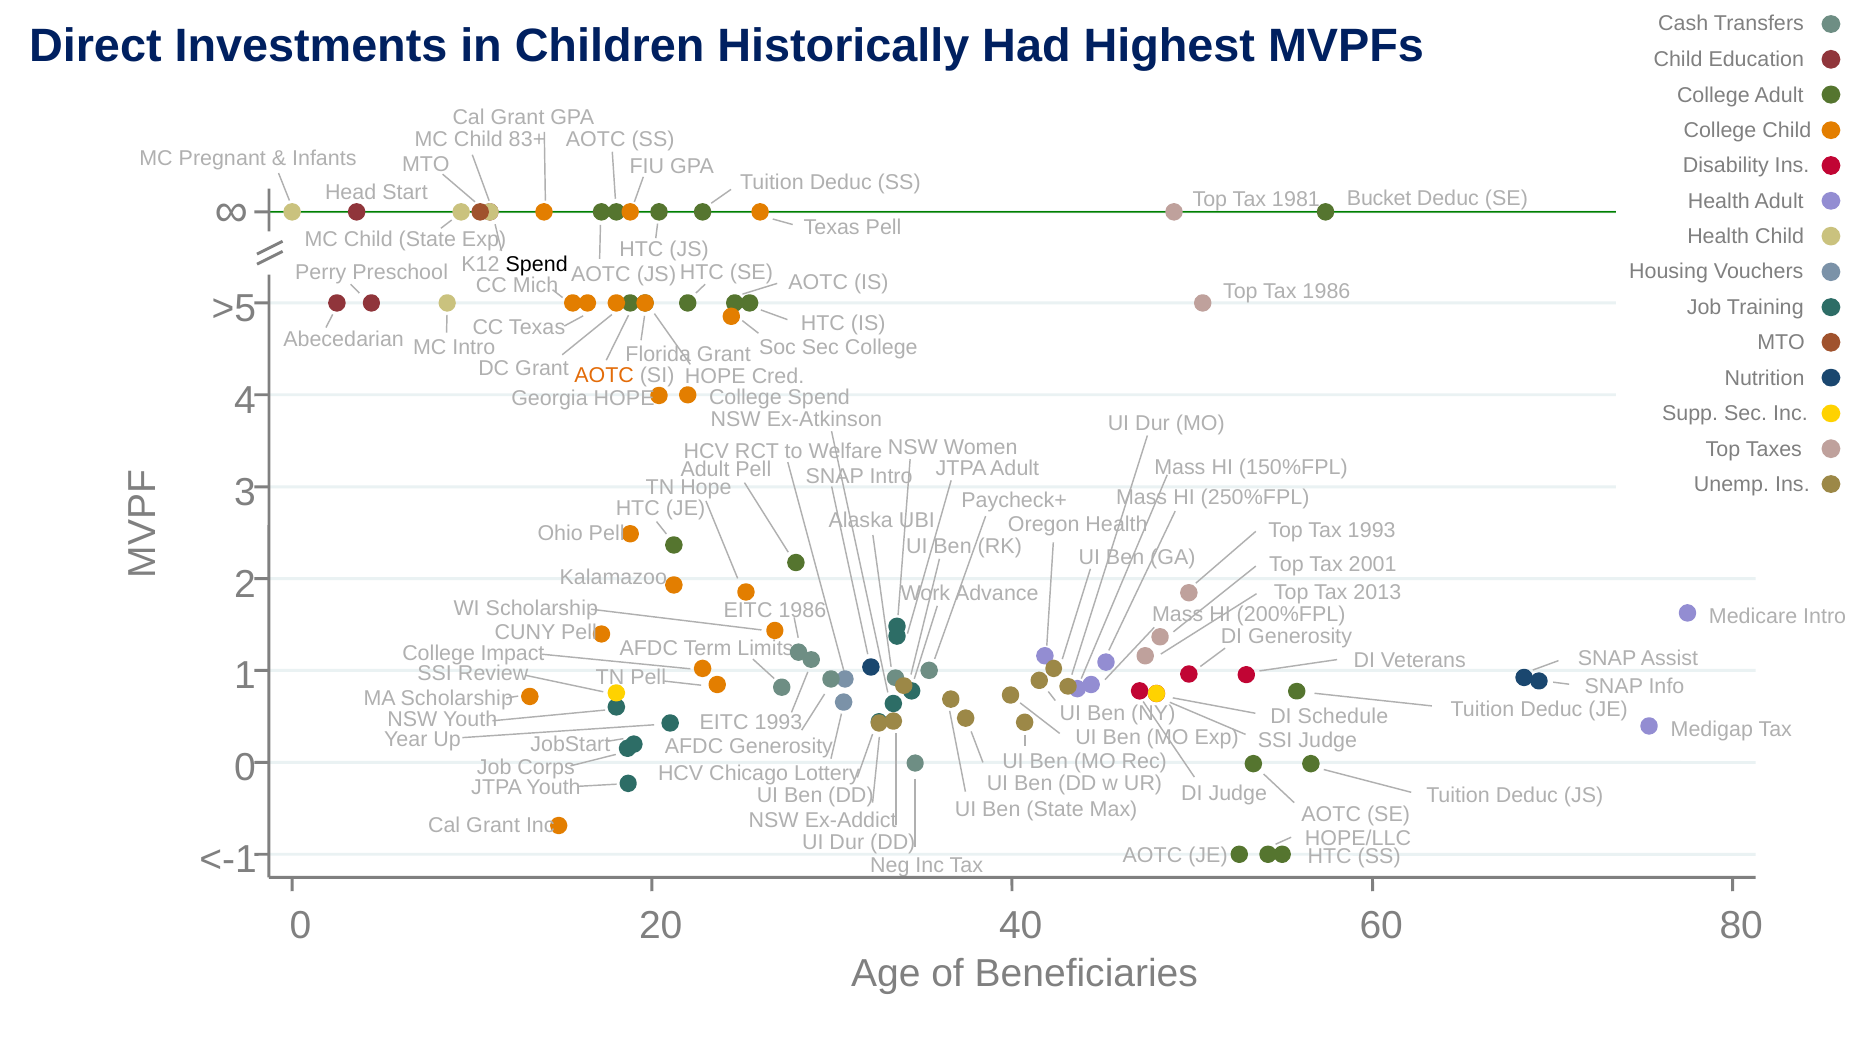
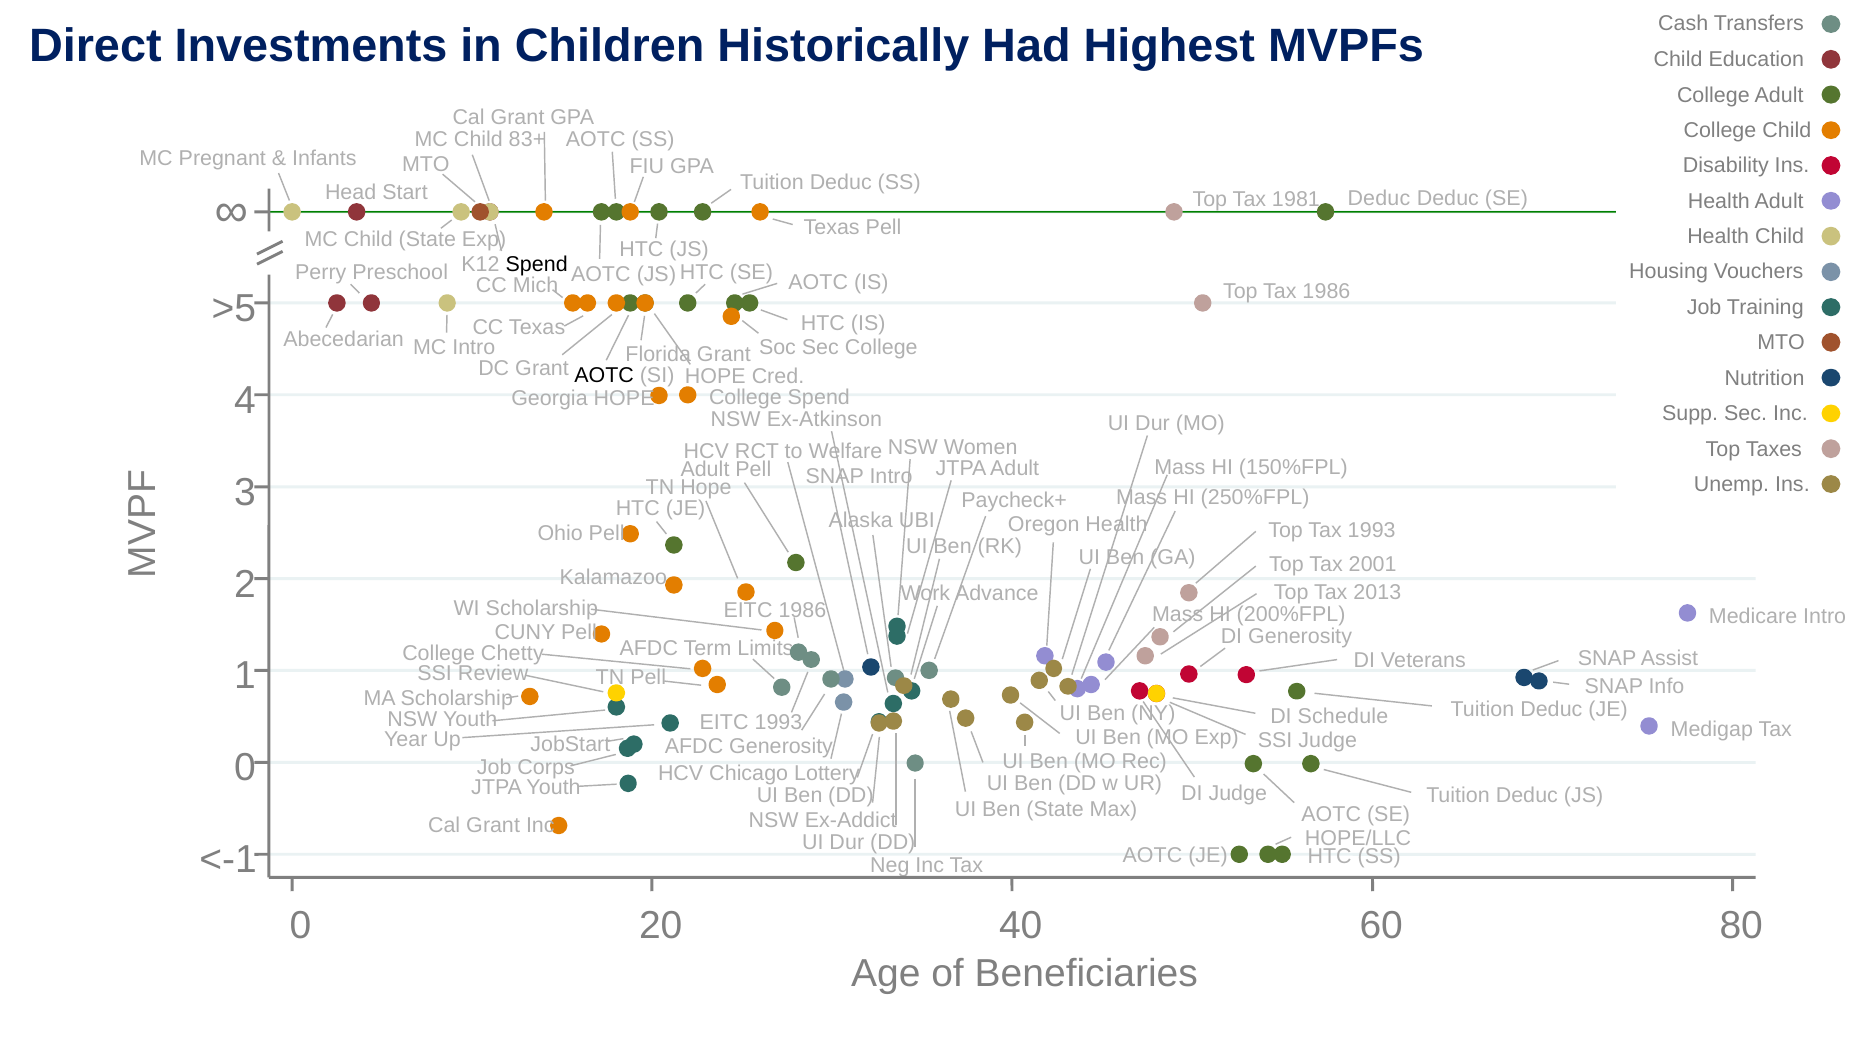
Bucket: Bucket -> Deduc (1379, 199)
AOTC colour: orange -> black (604, 376)
Impact: Impact -> Chetty (512, 654)
